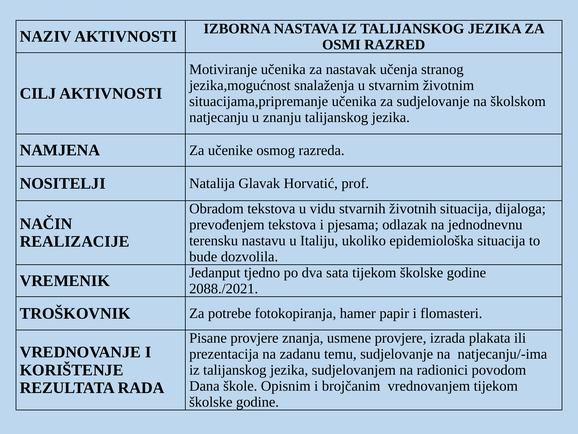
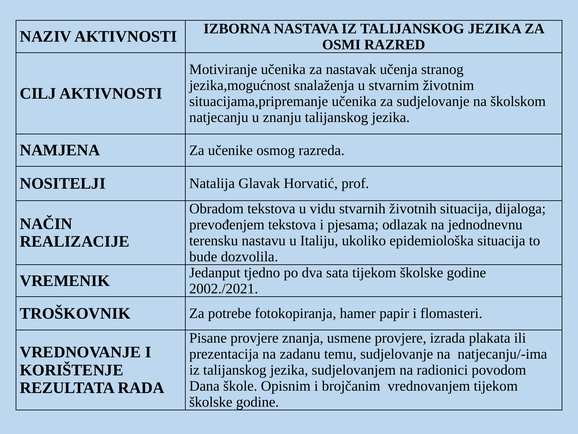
2088./2021: 2088./2021 -> 2002./2021 (224, 288)
